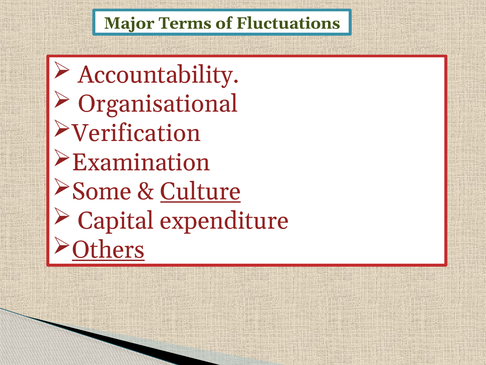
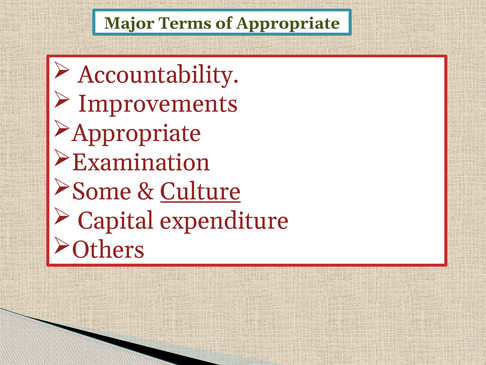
of Fluctuations: Fluctuations -> Appropriate (288, 23)
Organisational: Organisational -> Improvements (158, 104)
Verification: Verification -> Appropriate (137, 133)
Others underline: present -> none (108, 250)
